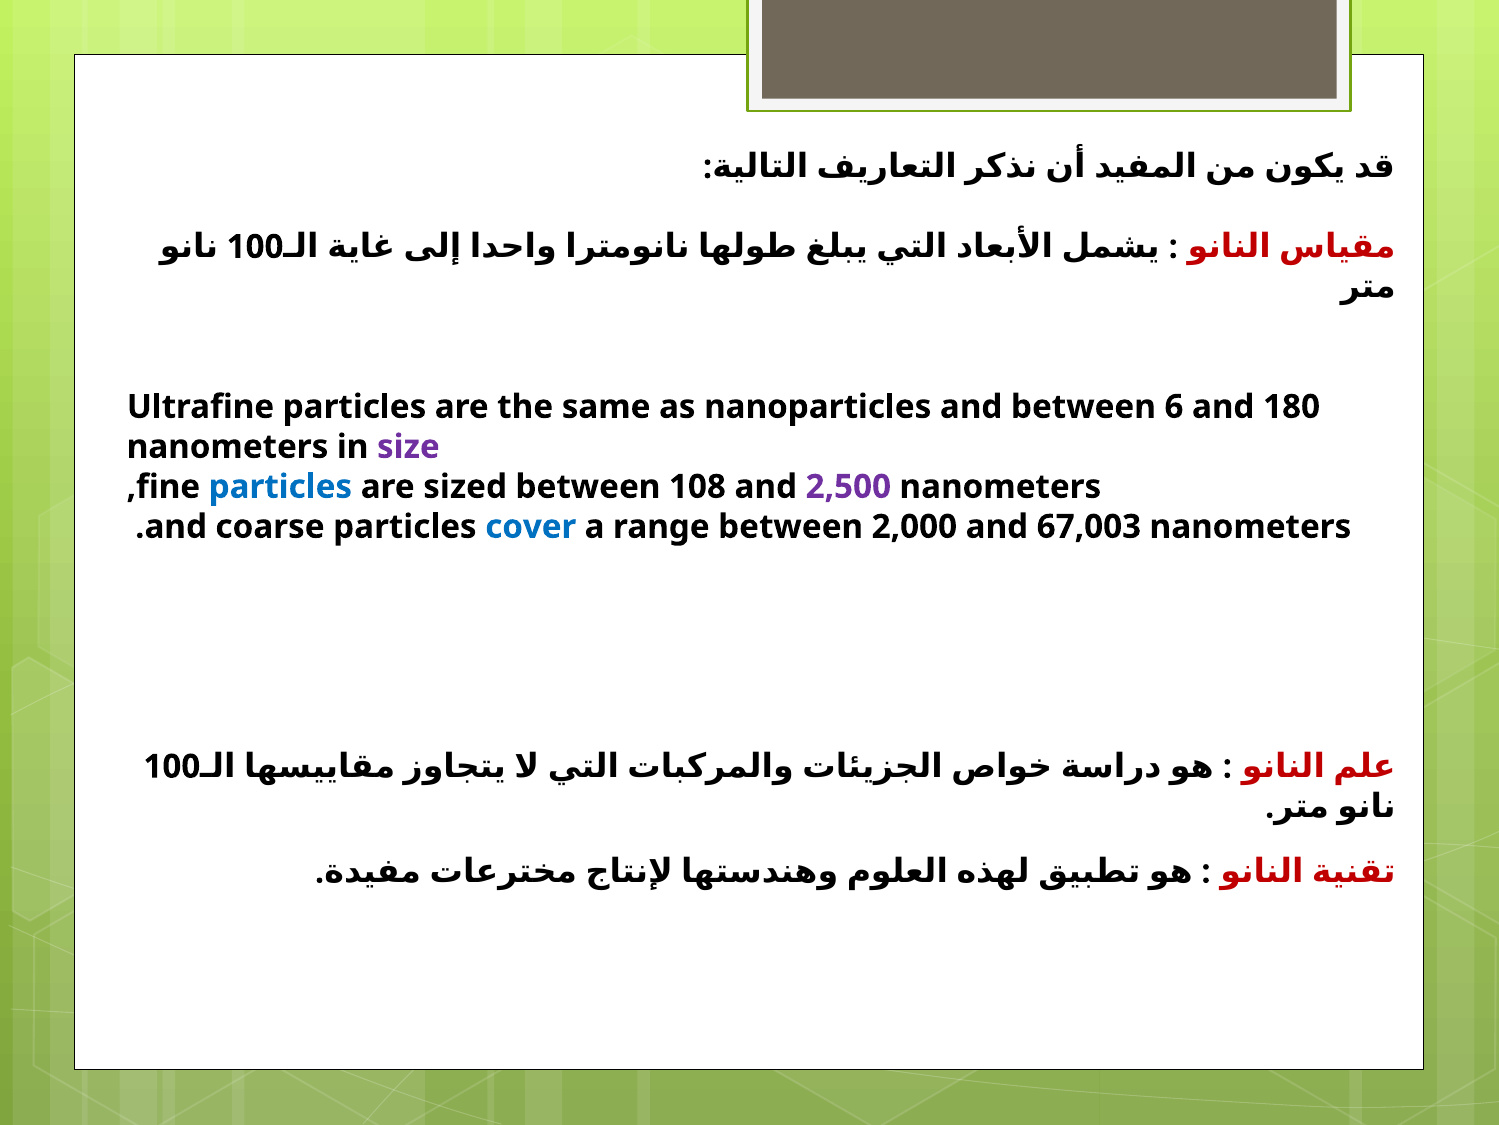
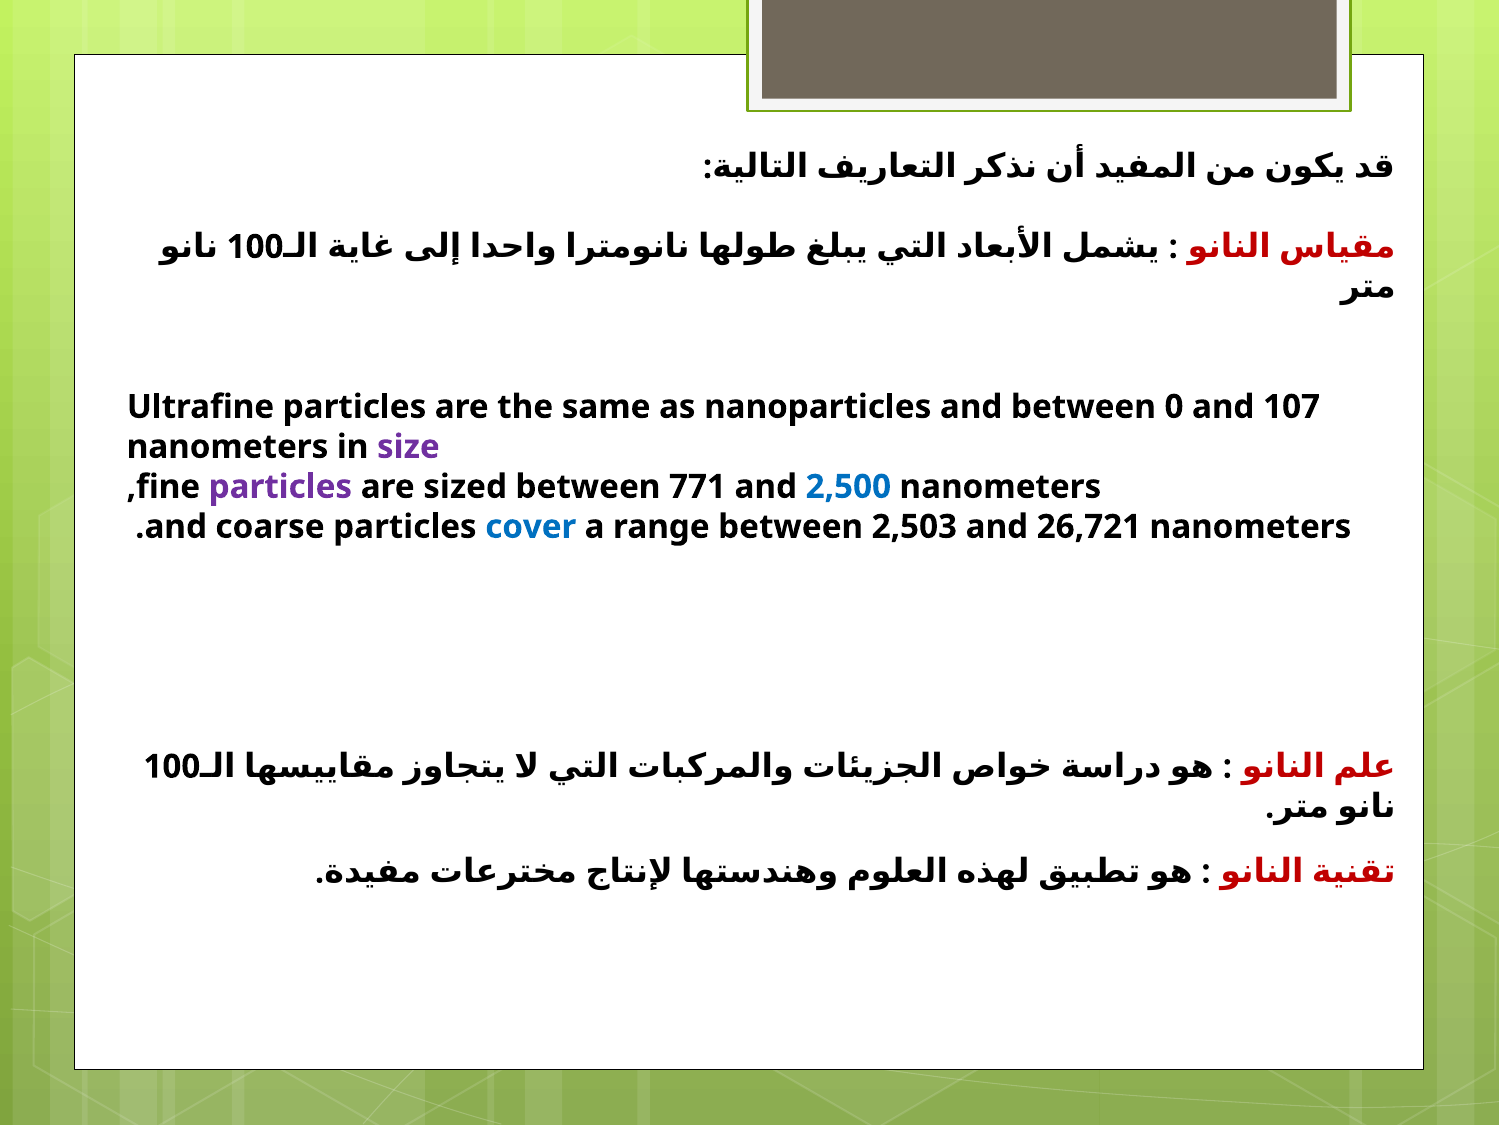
6: 6 -> 0 (1174, 407)
180: 180 -> 107 (1292, 407)
particles colour: blue -> purple (280, 486)
108: 108 -> 771 (697, 486)
2,500 colour: purple -> blue (848, 486)
2,000: 2,000 -> 2,503 (914, 526)
67,003: 67,003 -> 26,721 (1089, 526)
